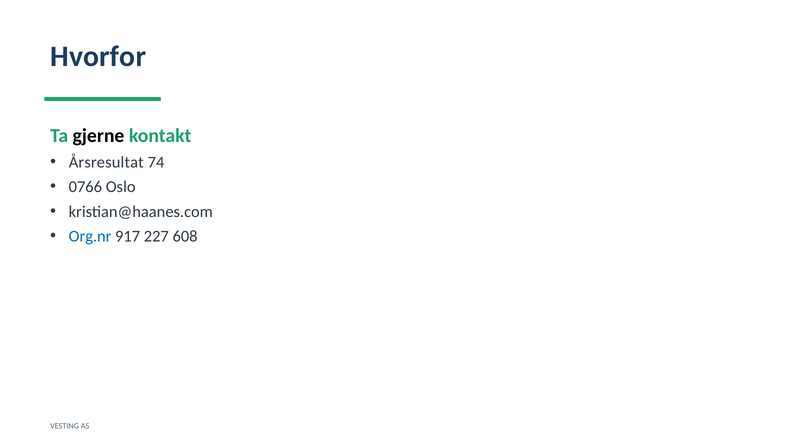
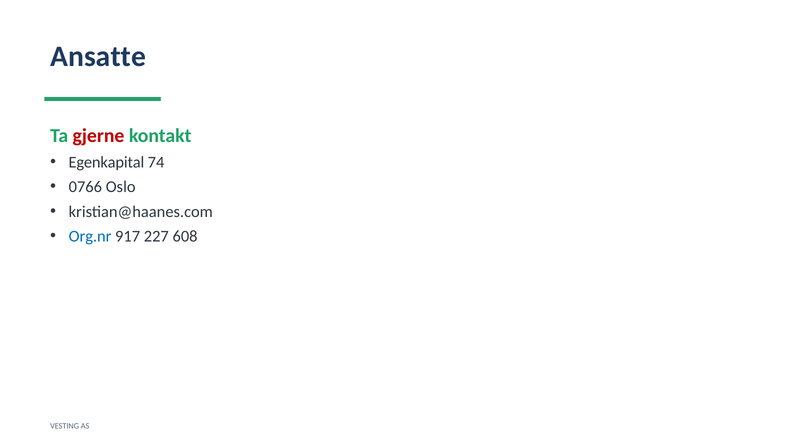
Hvorfor: Hvorfor -> Ansatte (98, 56)
gjerne colour: black -> red (99, 136)
Årsresultat: Årsresultat -> Egenkapital (106, 162)
